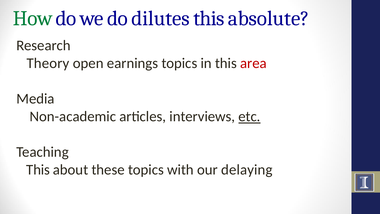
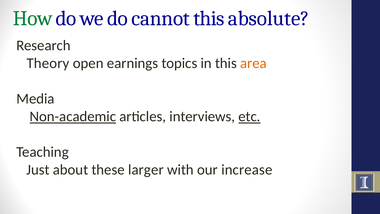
dilutes: dilutes -> cannot (161, 18)
area colour: red -> orange (253, 63)
Non-academic underline: none -> present (73, 116)
This: This -> Just (38, 170)
these topics: topics -> larger (146, 170)
delaying: delaying -> increase (247, 170)
